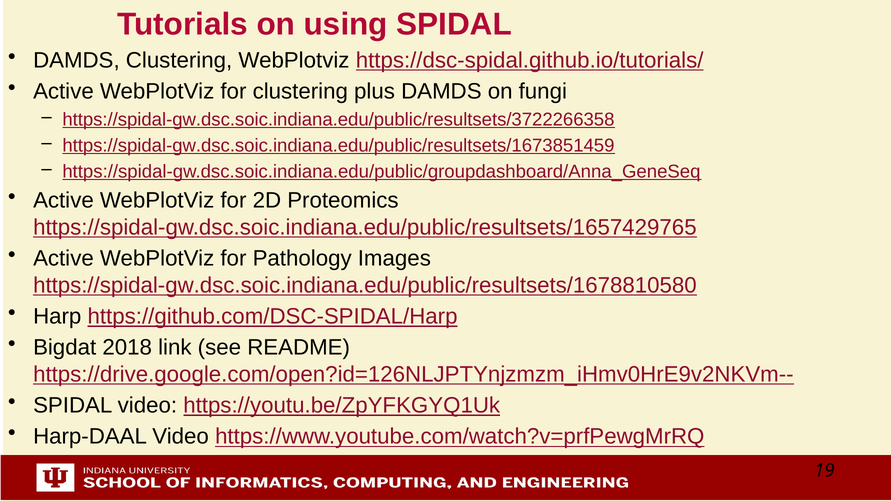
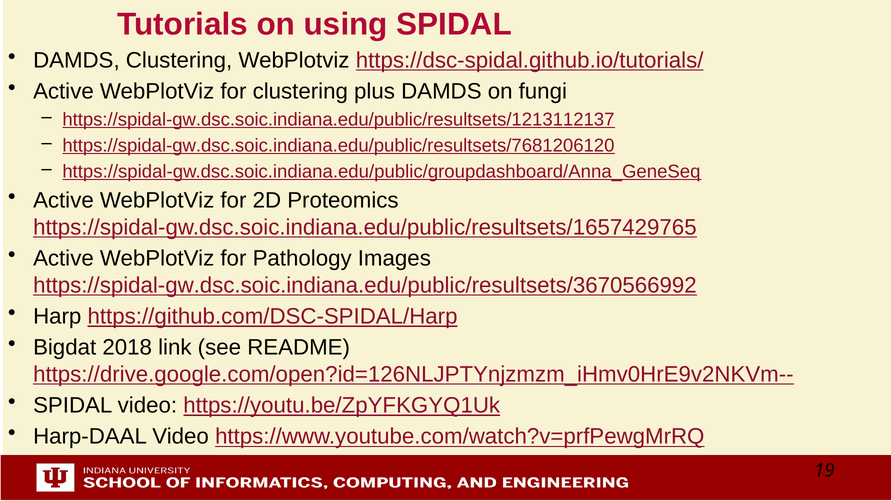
https://spidal-gw.dsc.soic.indiana.edu/public/resultsets/3722266358: https://spidal-gw.dsc.soic.indiana.edu/public/resultsets/3722266358 -> https://spidal-gw.dsc.soic.indiana.edu/public/resultsets/1213112137 (338, 119)
https://spidal-gw.dsc.soic.indiana.edu/public/resultsets/1673851459: https://spidal-gw.dsc.soic.indiana.edu/public/resultsets/1673851459 -> https://spidal-gw.dsc.soic.indiana.edu/public/resultsets/7681206120 (338, 145)
https://spidal-gw.dsc.soic.indiana.edu/public/resultsets/1678810580: https://spidal-gw.dsc.soic.indiana.edu/public/resultsets/1678810580 -> https://spidal-gw.dsc.soic.indiana.edu/public/resultsets/3670566992 (365, 285)
